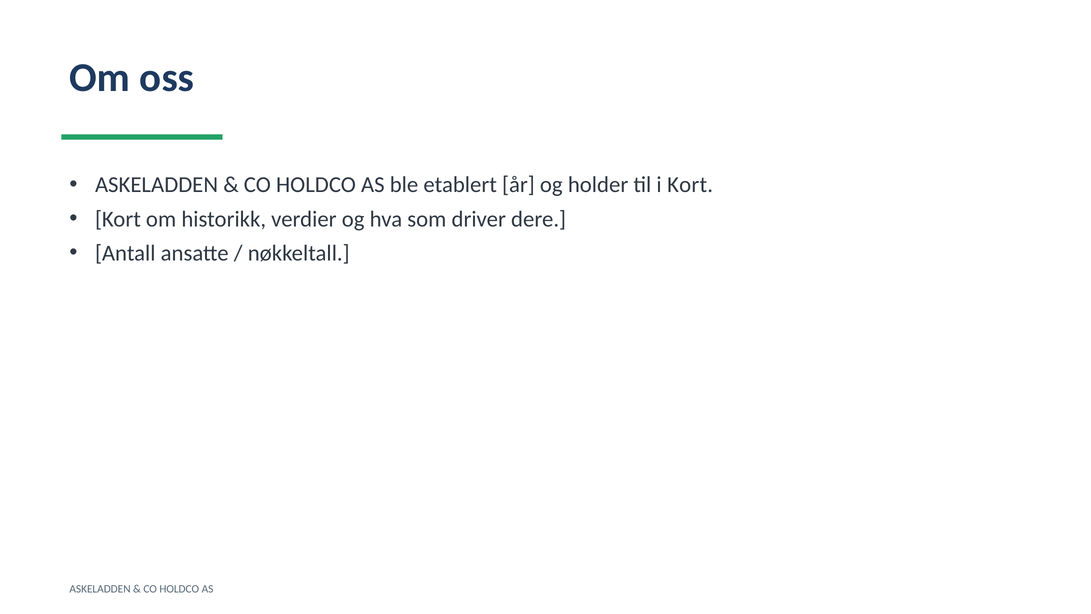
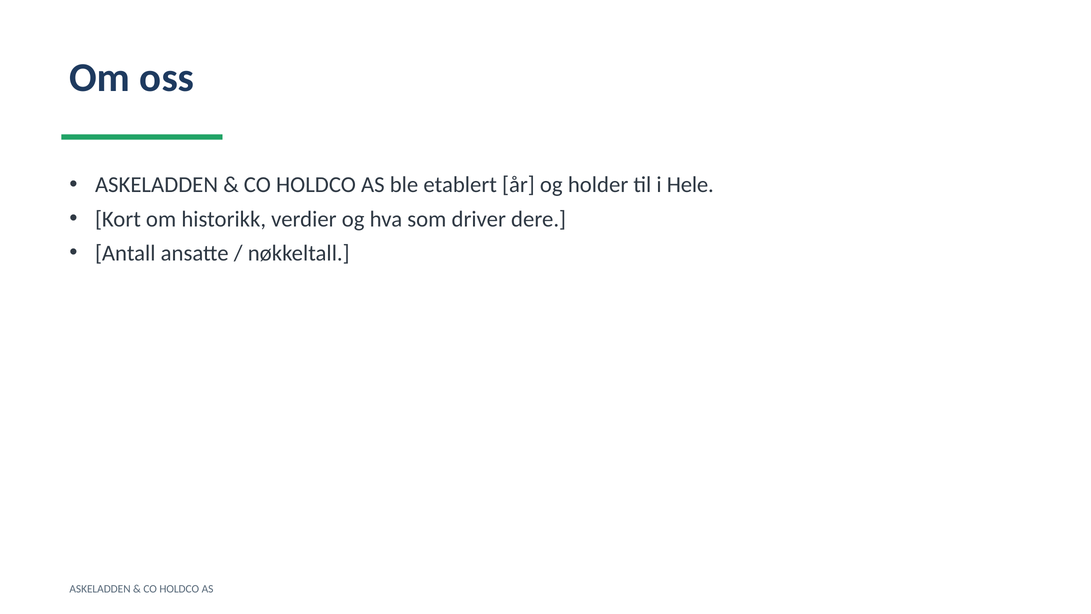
i Kort: Kort -> Hele (690, 185)
